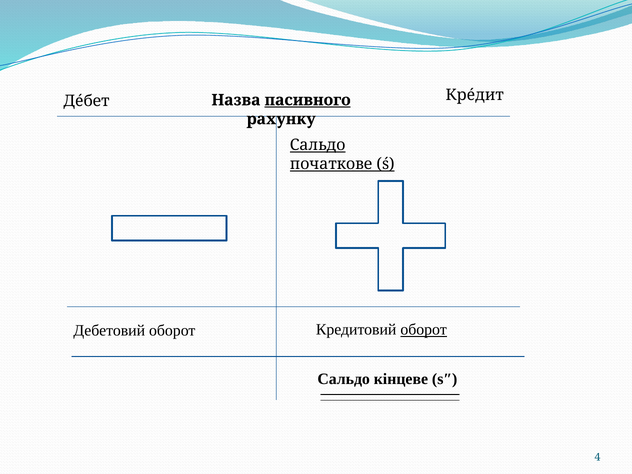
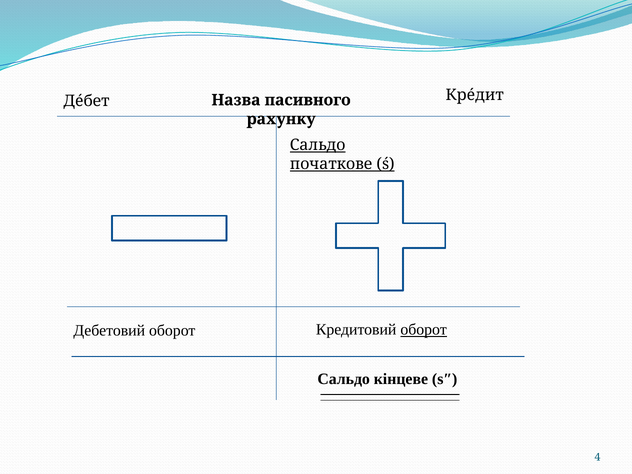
пасивного underline: present -> none (308, 100)
